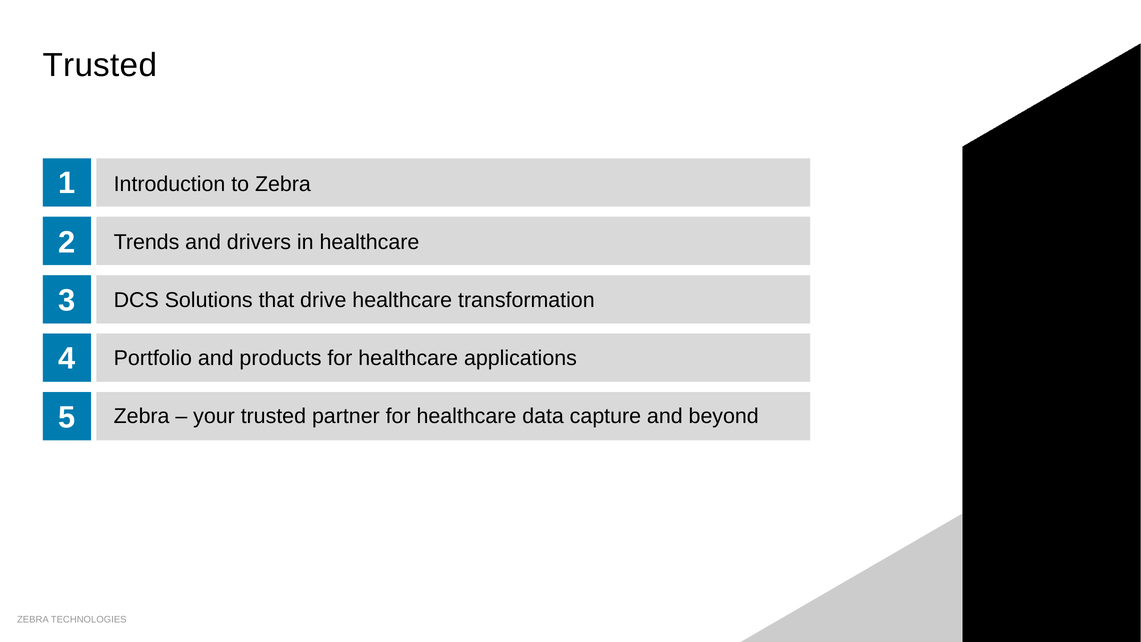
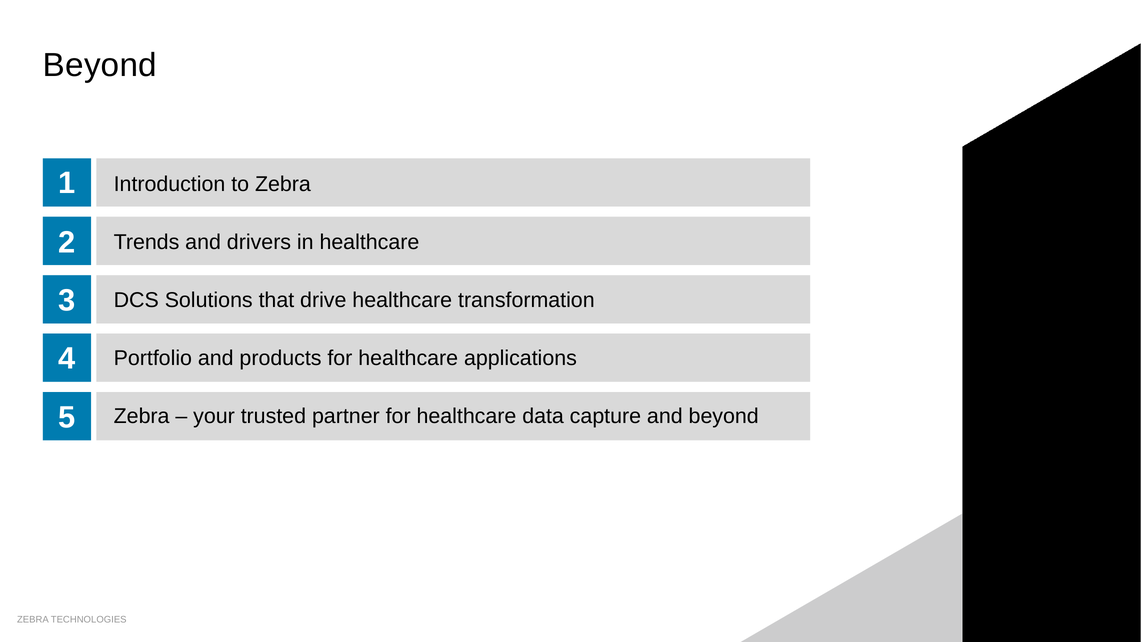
Trusted: Trusted -> Beyond (100, 65)
